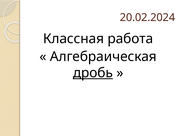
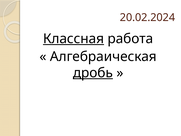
Классная underline: none -> present (74, 39)
